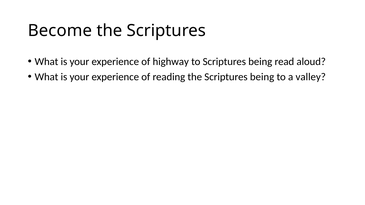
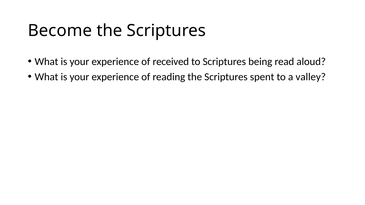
highway: highway -> received (171, 62)
the Scriptures being: being -> spent (262, 77)
